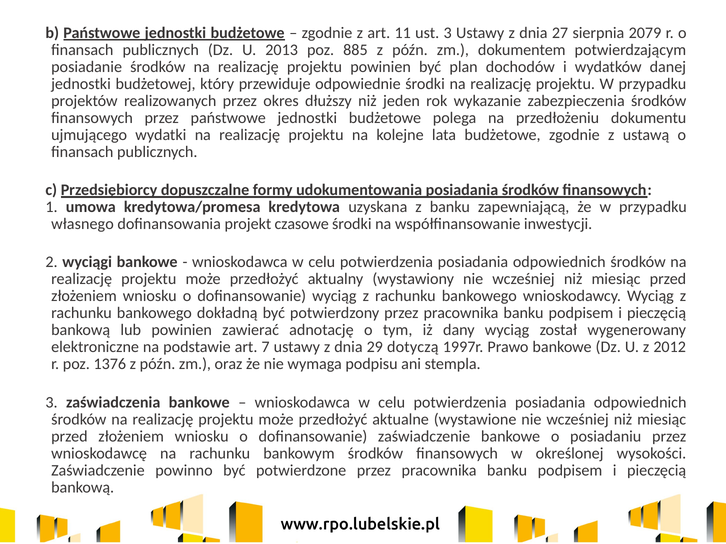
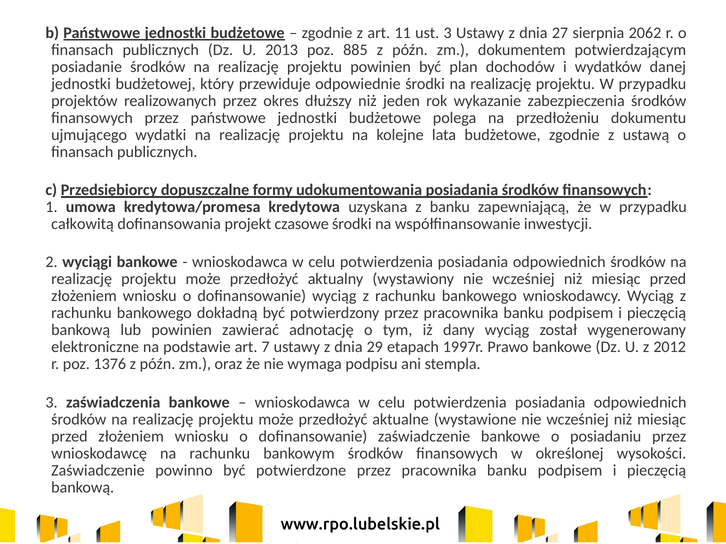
2079: 2079 -> 2062 (645, 33)
własnego: własnego -> całkowitą (83, 224)
dotyczą: dotyczą -> etapach (413, 347)
